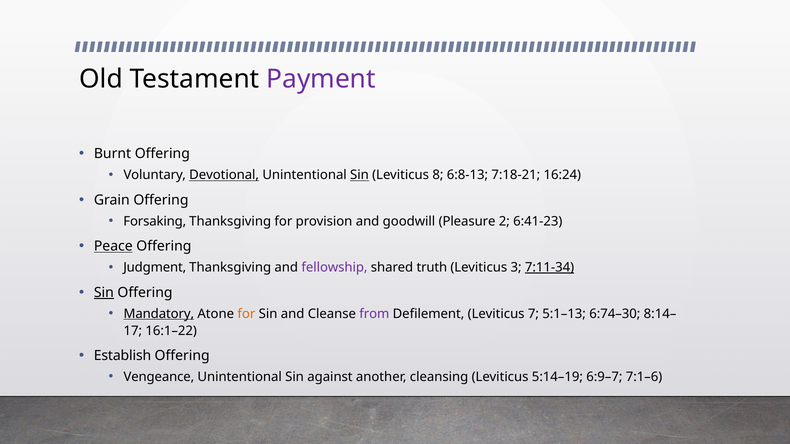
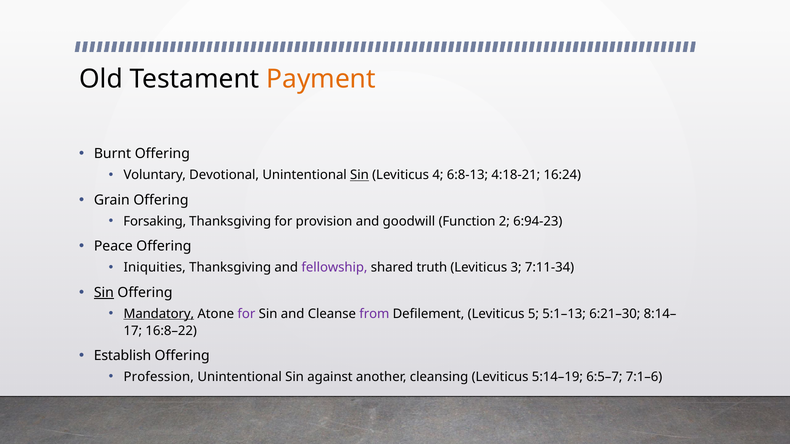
Payment colour: purple -> orange (321, 79)
Devotional underline: present -> none (224, 175)
8: 8 -> 4 (438, 175)
7:18-21: 7:18-21 -> 4:18-21 (516, 175)
Pleasure: Pleasure -> Function (467, 221)
6:41-23: 6:41-23 -> 6:94-23 (538, 221)
Peace underline: present -> none (113, 247)
Judgment: Judgment -> Iniquities (155, 268)
7:11-34 underline: present -> none (550, 268)
for colour: orange -> purple (246, 314)
7: 7 -> 5 (533, 314)
6:74–30: 6:74–30 -> 6:21–30 (615, 314)
16:1–22: 16:1–22 -> 16:8–22 (171, 331)
Vengeance: Vengeance -> Profession (159, 377)
6:9–7: 6:9–7 -> 6:5–7 (604, 377)
